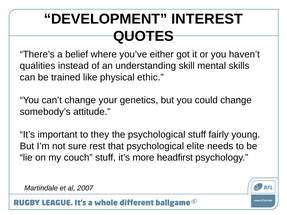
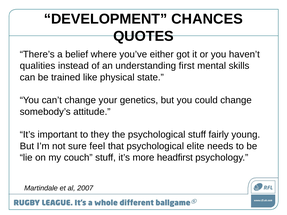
INTEREST: INTEREST -> CHANCES (207, 19)
skill: skill -> first (187, 66)
ethic: ethic -> state (150, 77)
rest: rest -> feel (97, 146)
